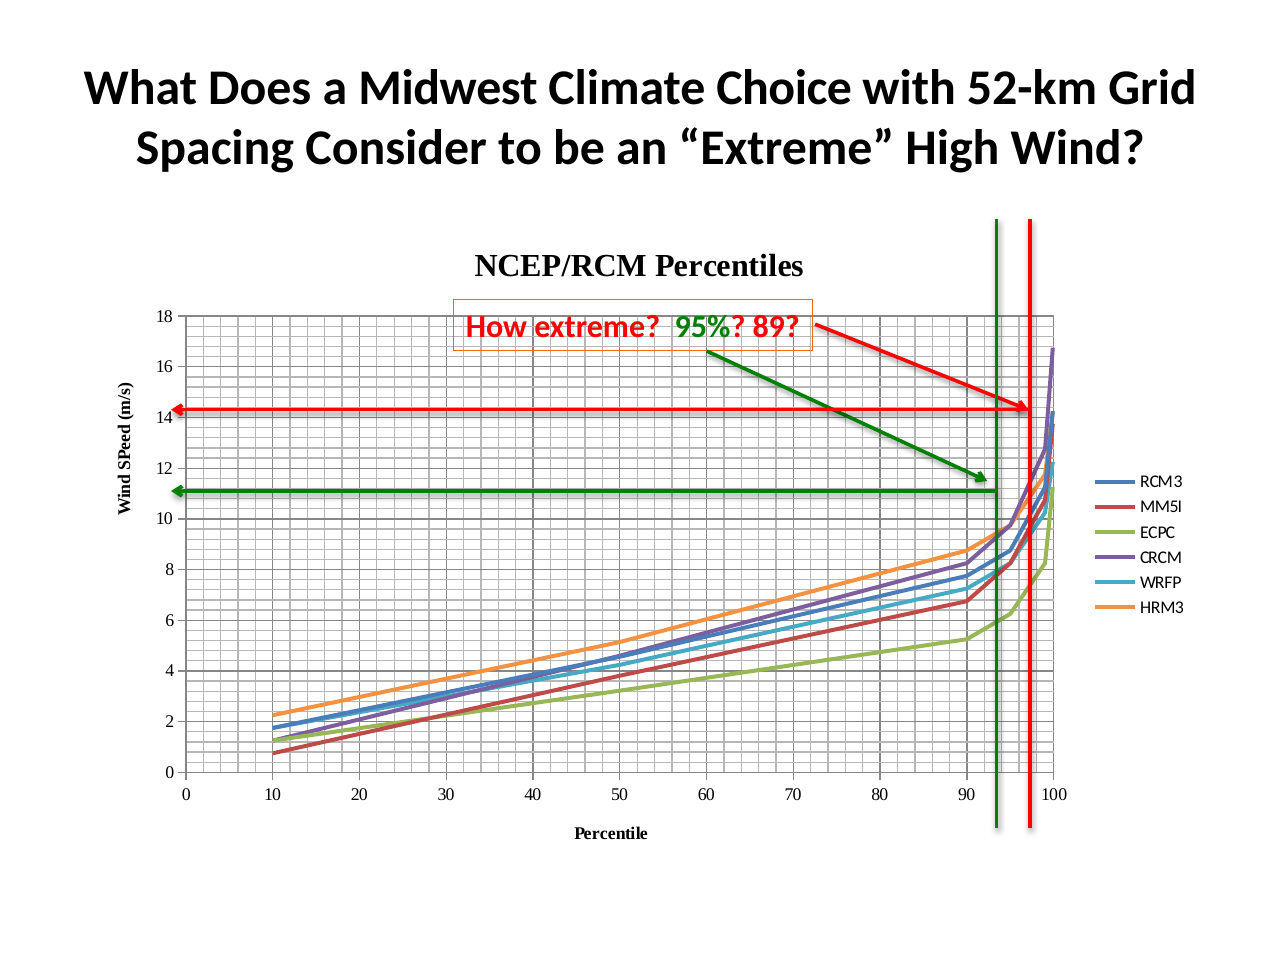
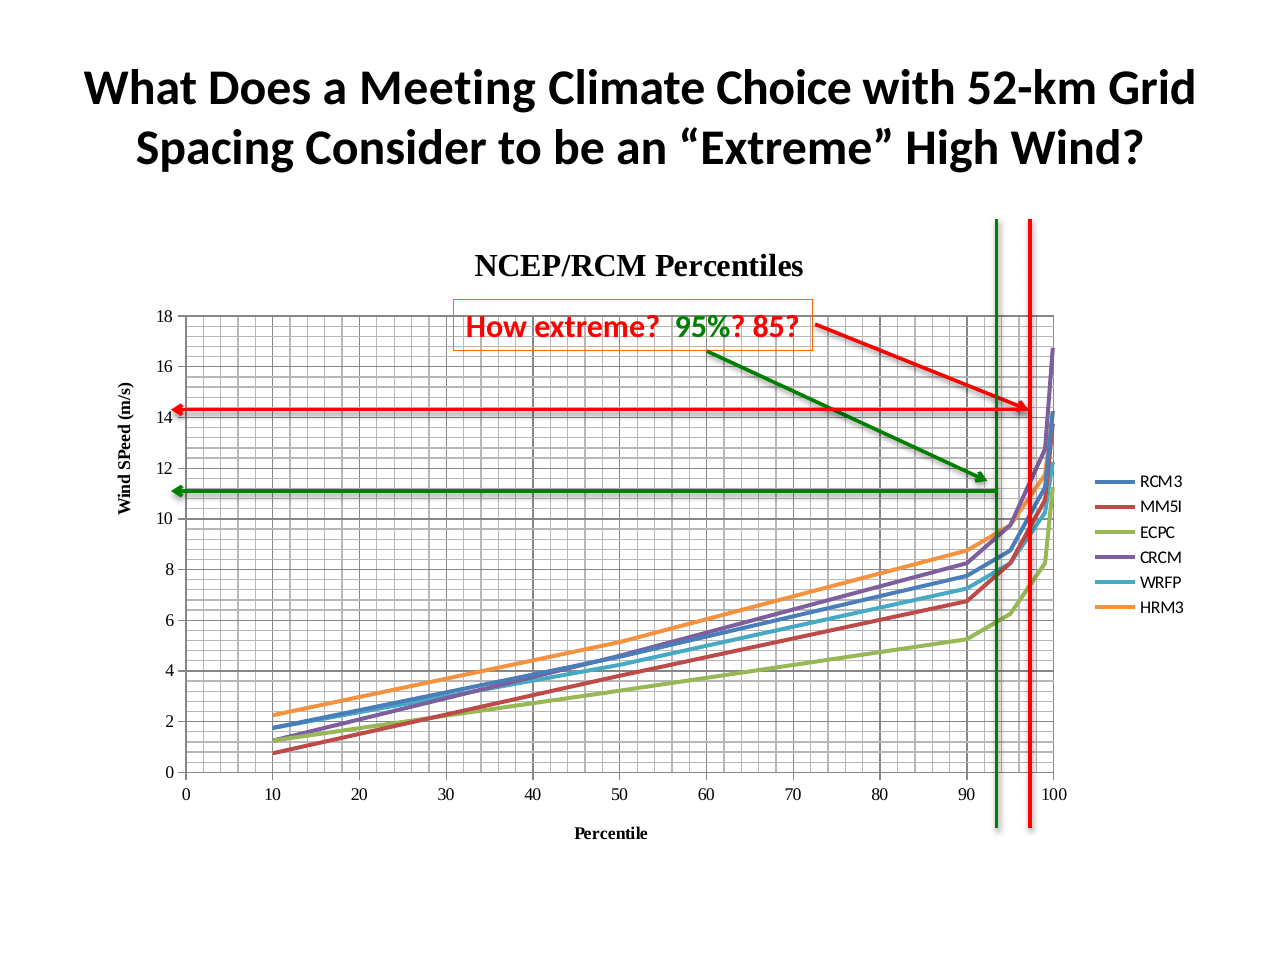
Midwest: Midwest -> Meeting (448, 88)
89: 89 -> 85 (776, 327)
